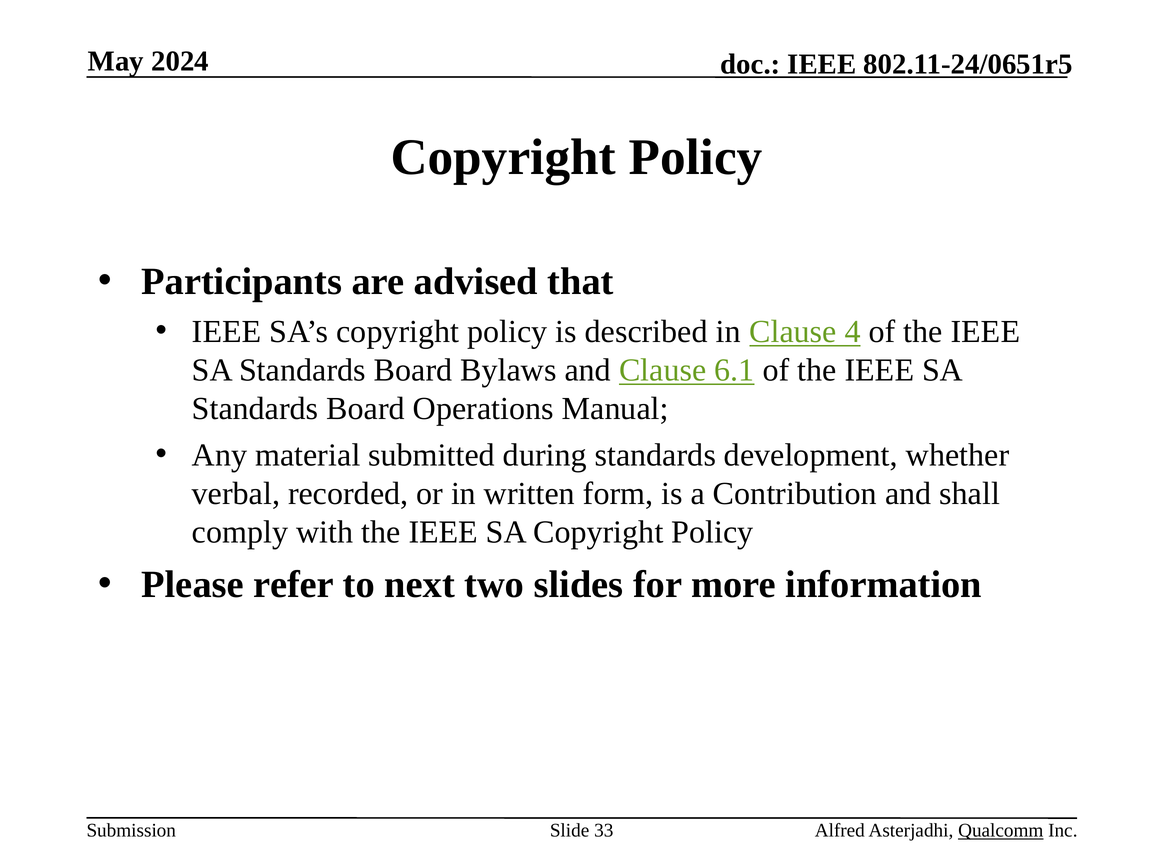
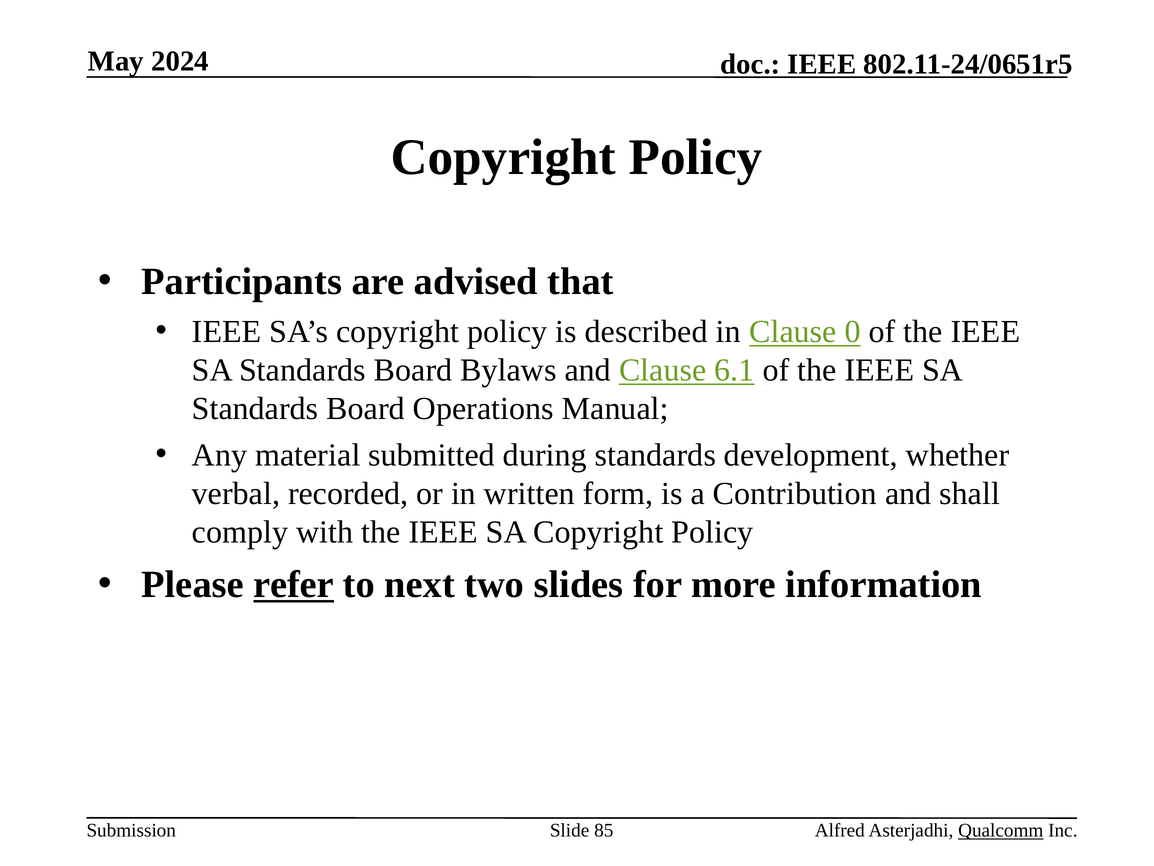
4: 4 -> 0 (853, 331)
refer underline: none -> present (294, 584)
33: 33 -> 85 (604, 830)
